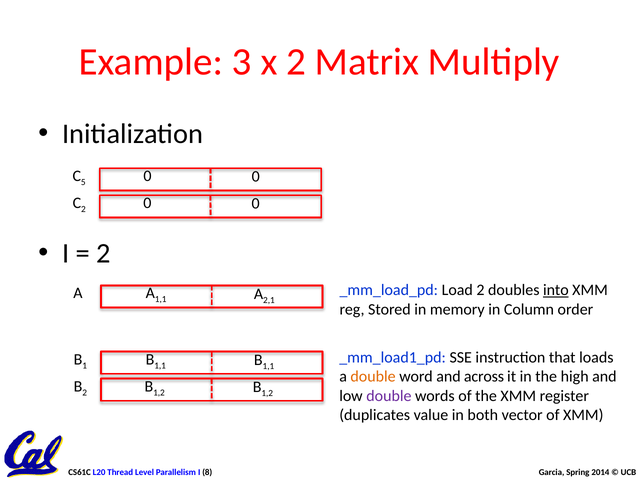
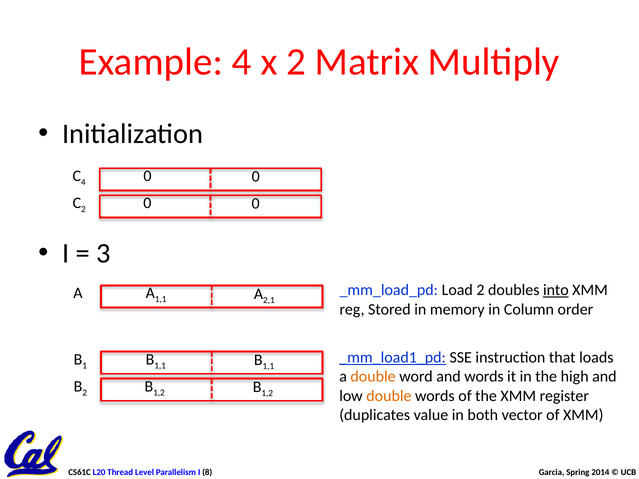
Example 3: 3 -> 4 (242, 62)
5: 5 -> 4 (83, 182)
2: 2 -> 3 (104, 253)
_mm_load1_pd underline: none -> present (393, 358)
and across: across -> words (484, 377)
double colour: purple -> orange (389, 396)
